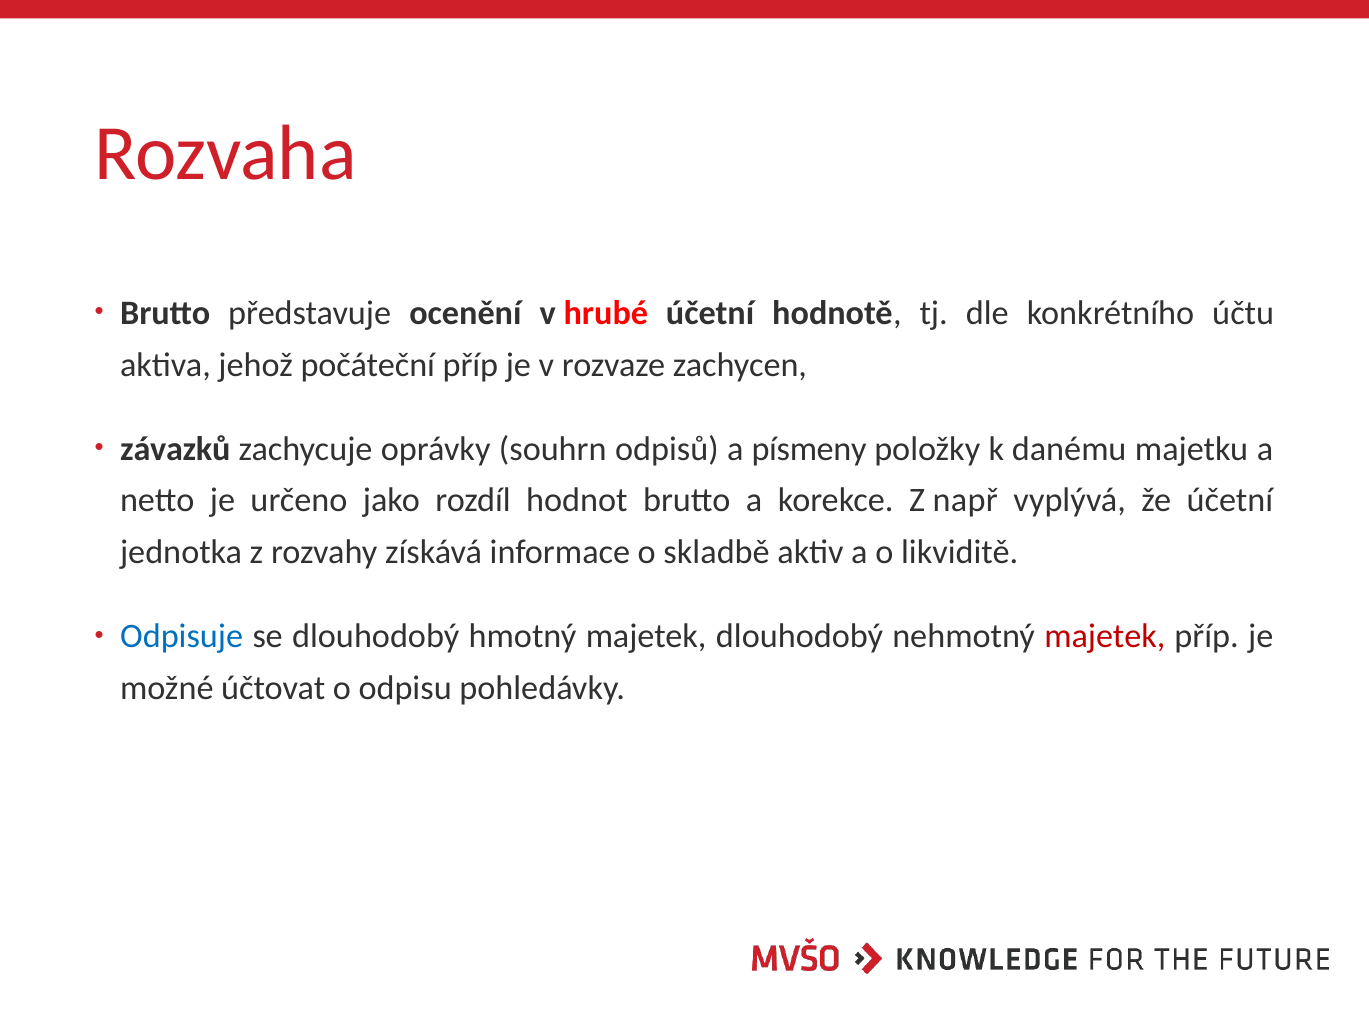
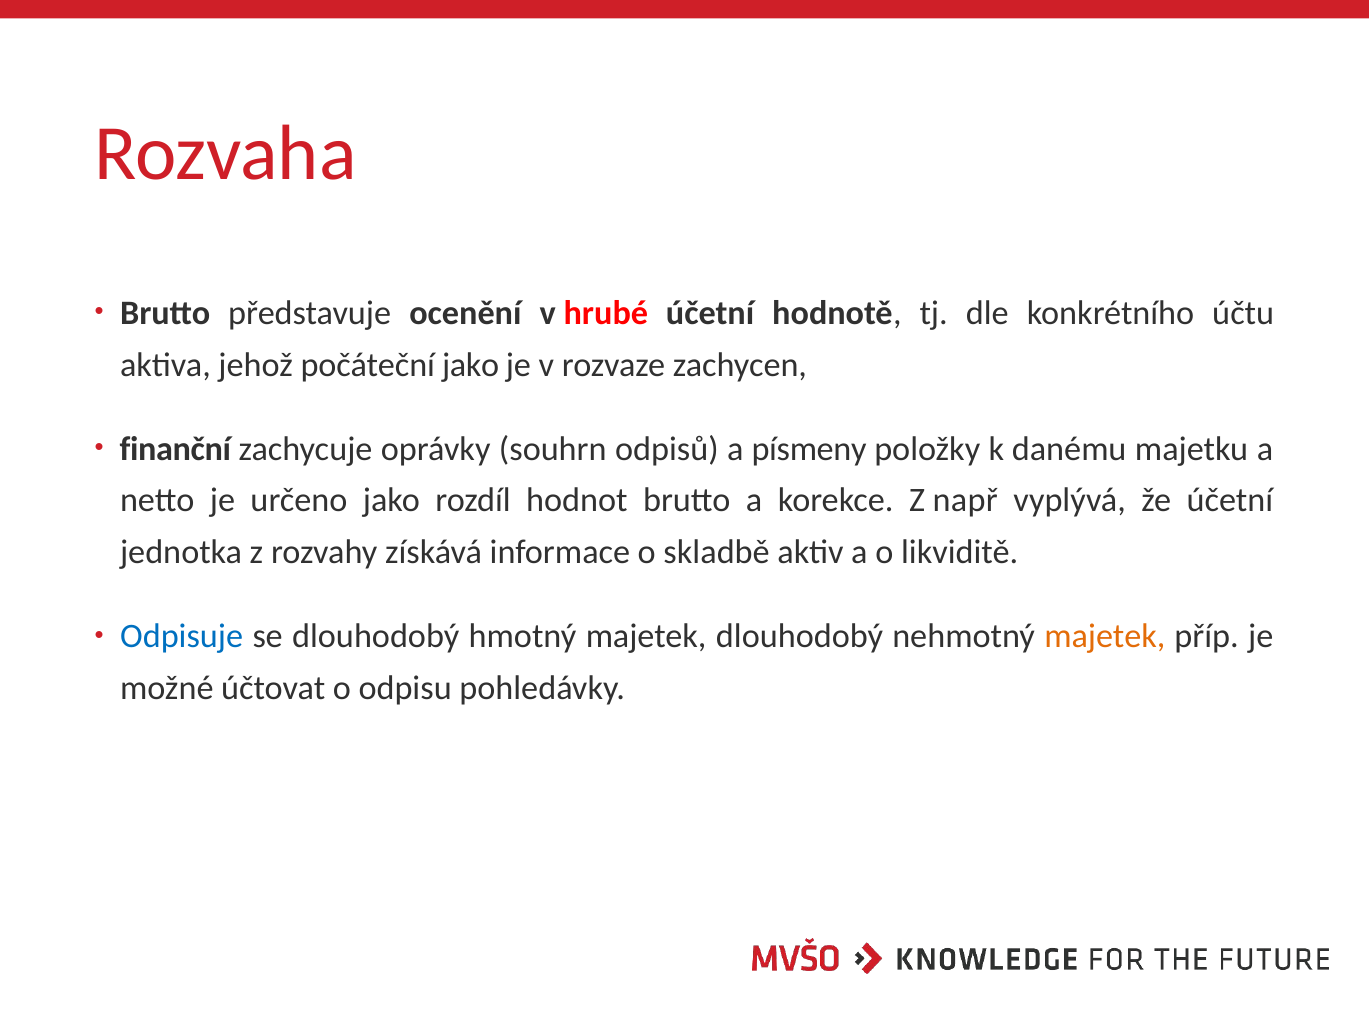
počáteční příp: příp -> jako (471, 365)
závazků: závazků -> finanční (175, 449)
majetek colour: red -> orange (1105, 637)
